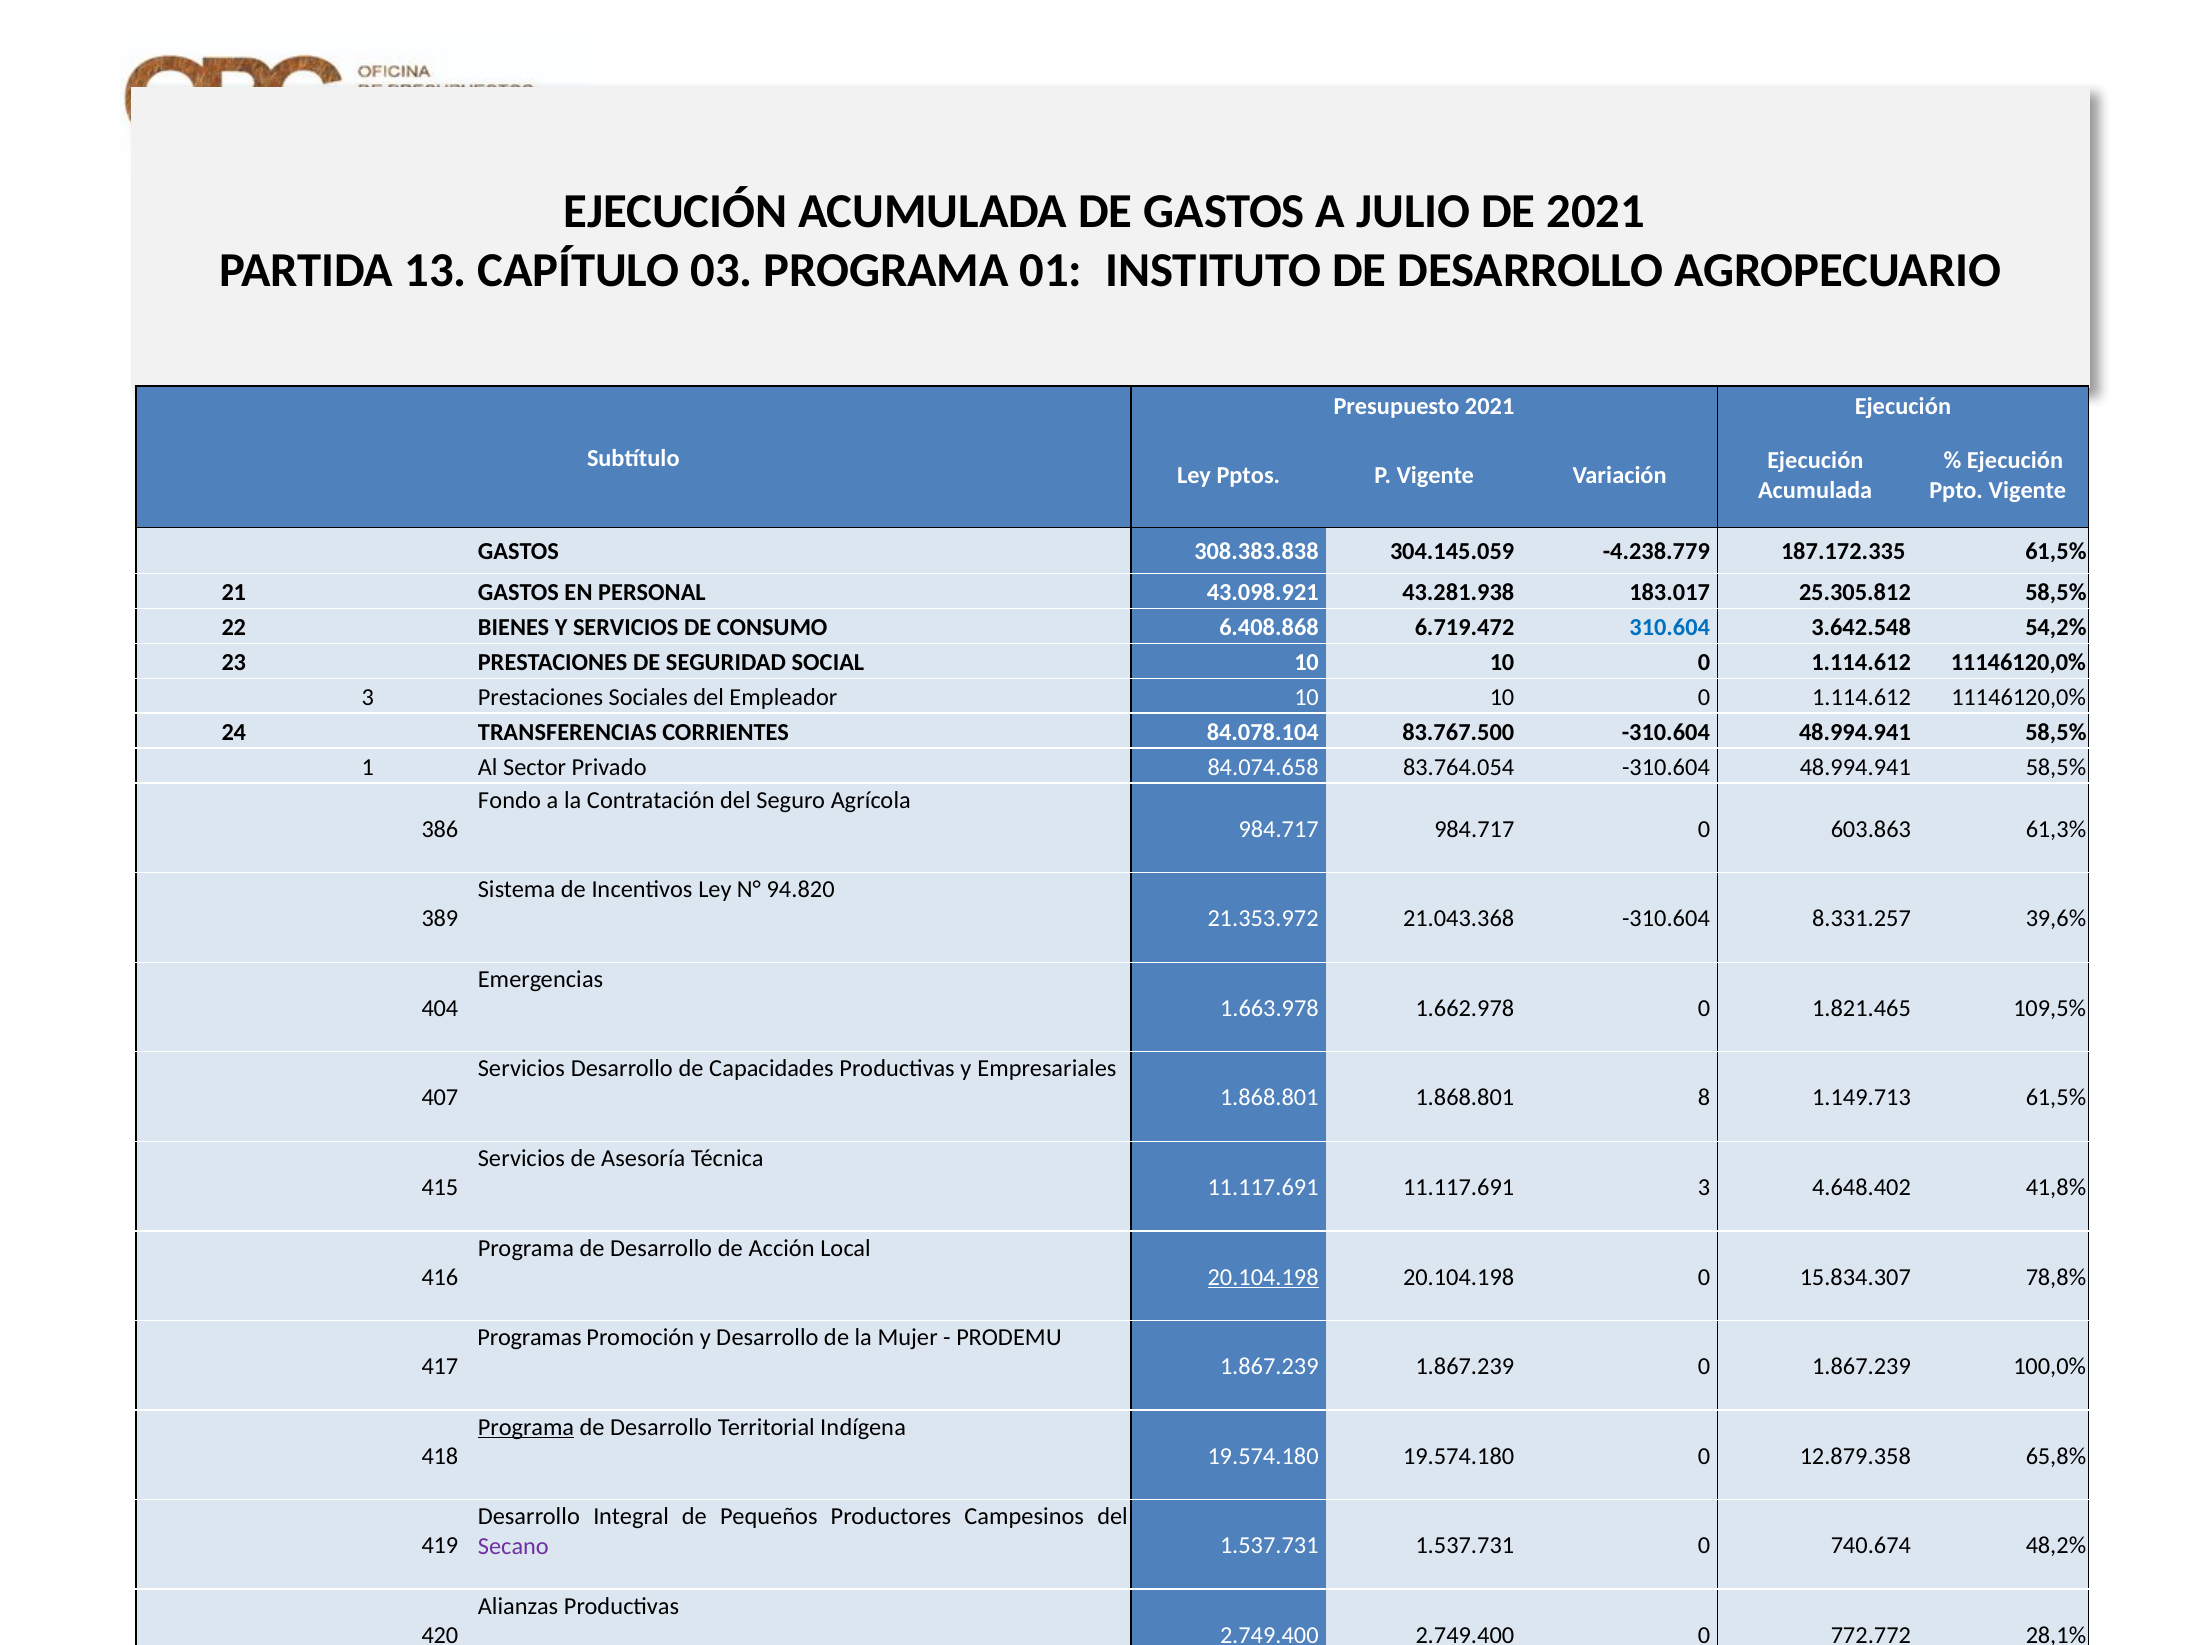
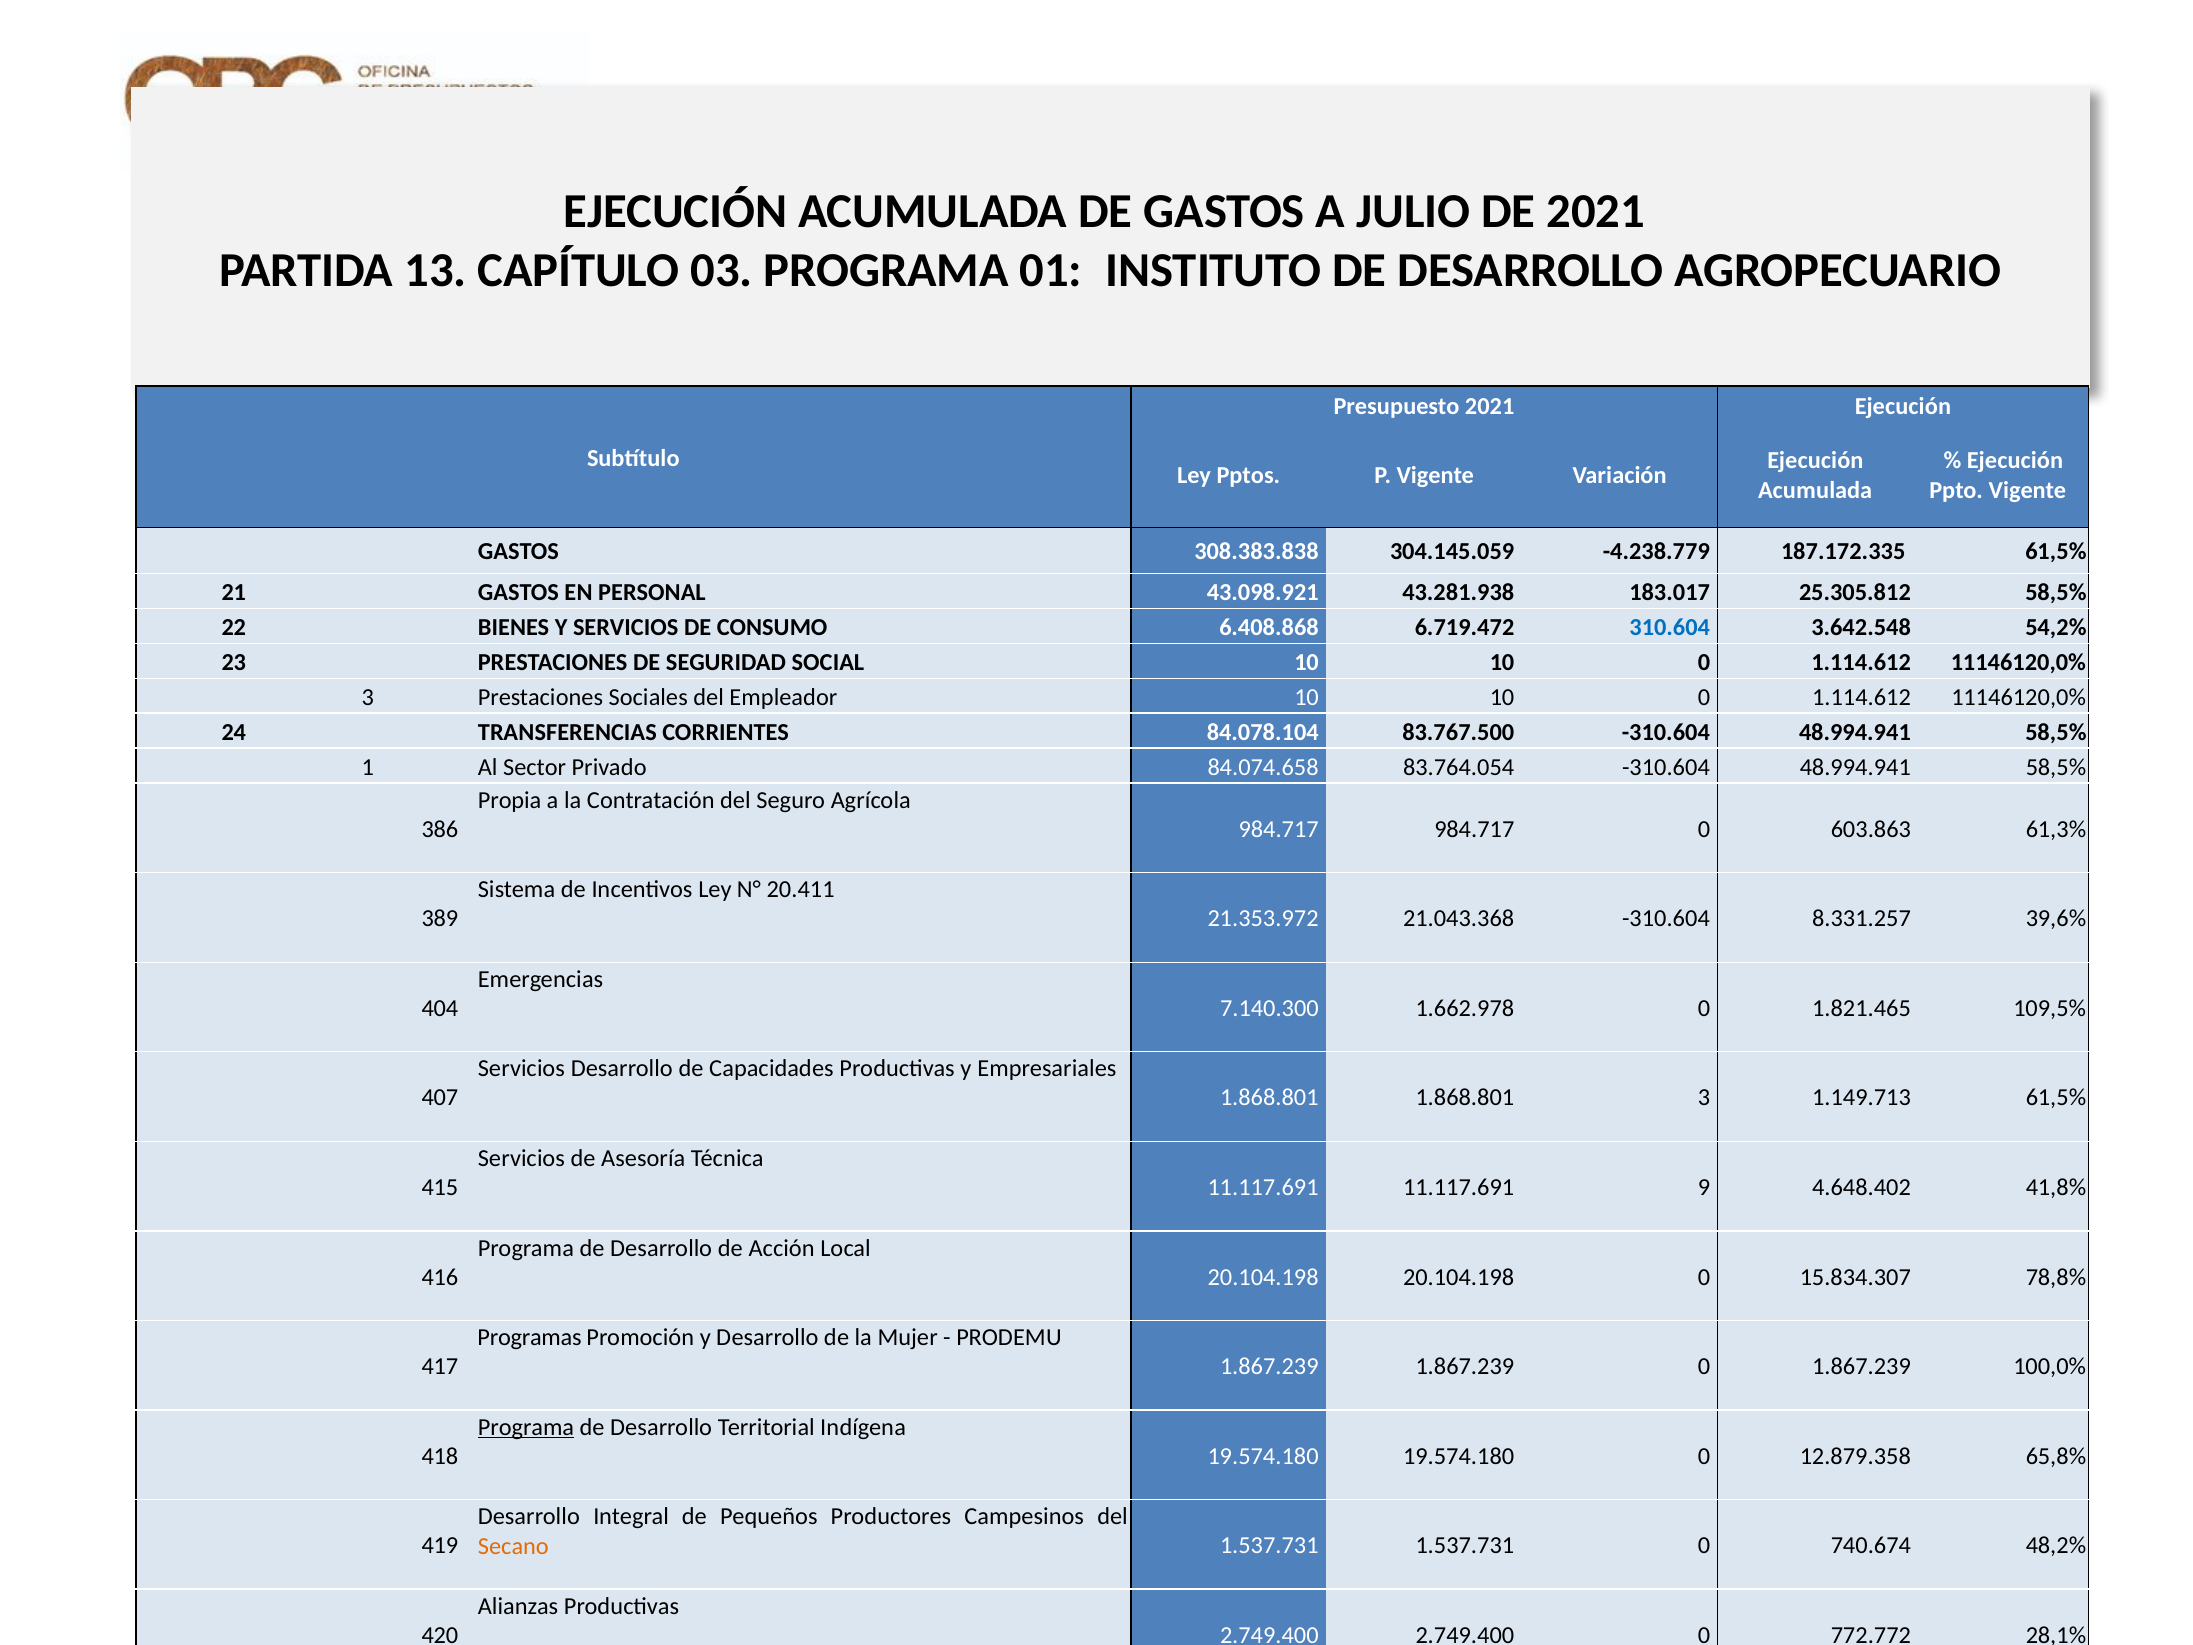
Fondo: Fondo -> Propia (510, 800)
94.820: 94.820 -> 20.411 (801, 890)
1.663.978: 1.663.978 -> 7.140.300 (1269, 1008)
1.868.801 8: 8 -> 3 (1704, 1098)
11.117.691 3: 3 -> 9 (1704, 1187)
20.104.198 underline: present -> none (1263, 1277)
Secano colour: purple -> orange (513, 1546)
